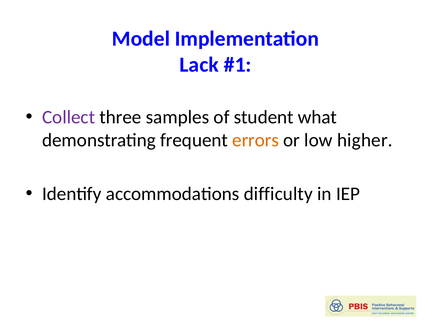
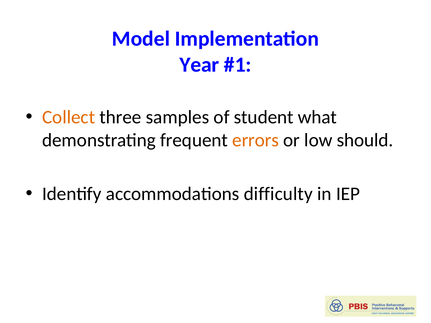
Lack: Lack -> Year (199, 65)
Collect colour: purple -> orange (69, 117)
higher: higher -> should (365, 140)
